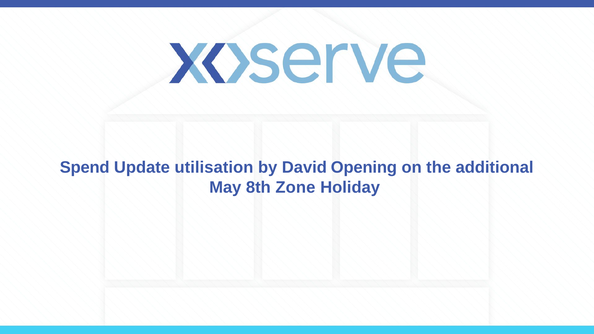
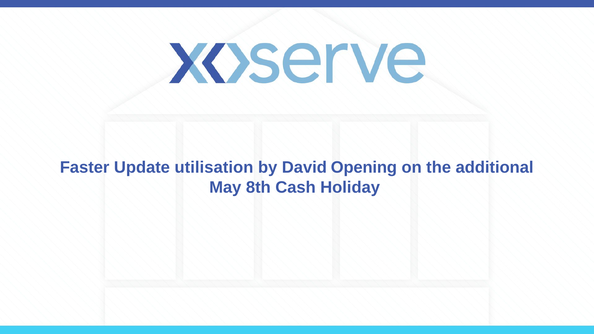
Spend: Spend -> Faster (85, 168)
Zone: Zone -> Cash (296, 187)
